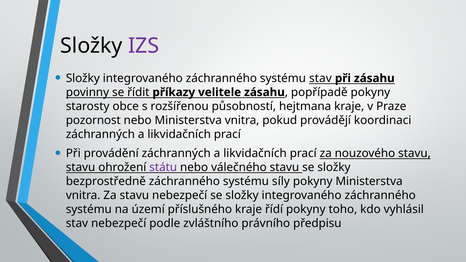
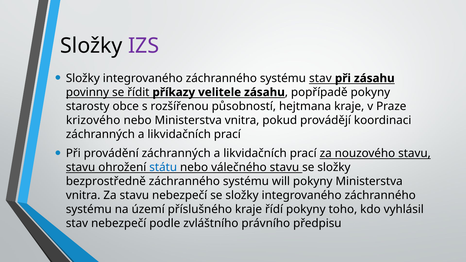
pozornost: pozornost -> krizového (93, 120)
státu colour: purple -> blue (163, 167)
síly: síly -> will (281, 181)
